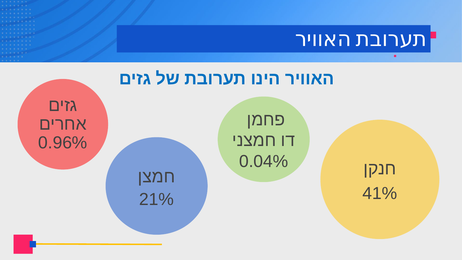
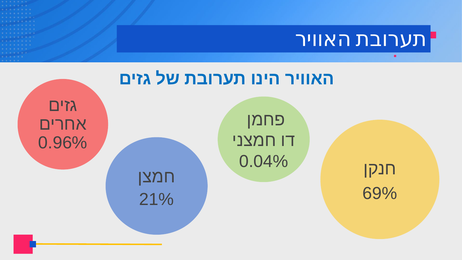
41%: 41% -> 69% (380, 193)
